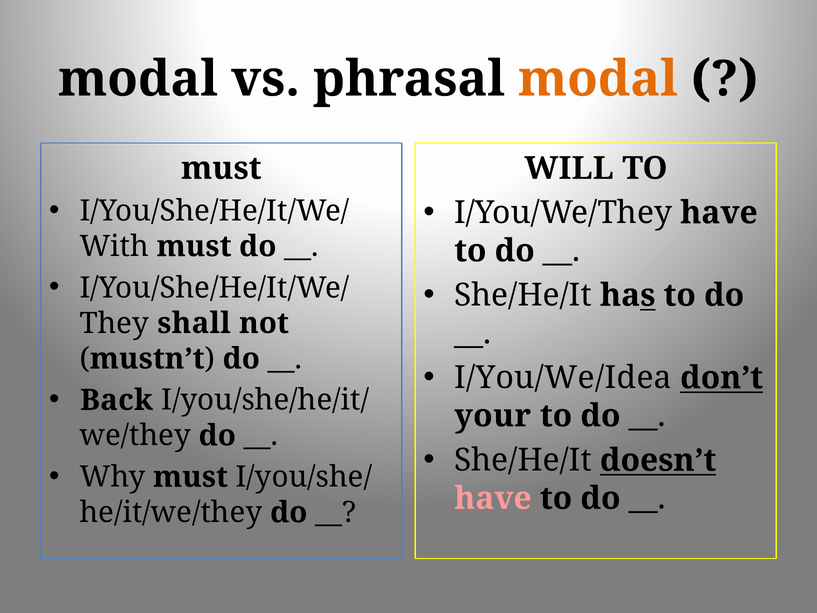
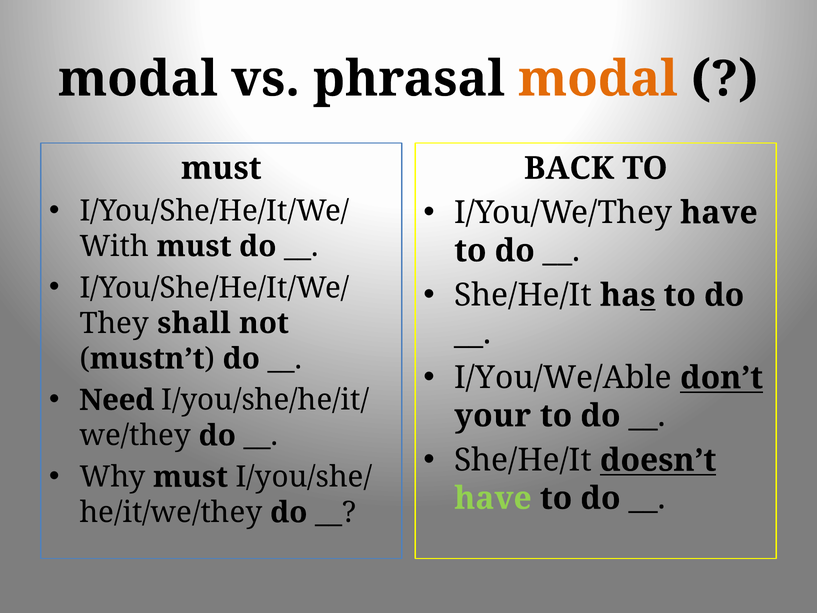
WILL: WILL -> BACK (569, 168)
I/You/We/Idea: I/You/We/Idea -> I/You/We/Able (563, 378)
Back: Back -> Need (117, 400)
have colour: pink -> light green (493, 498)
